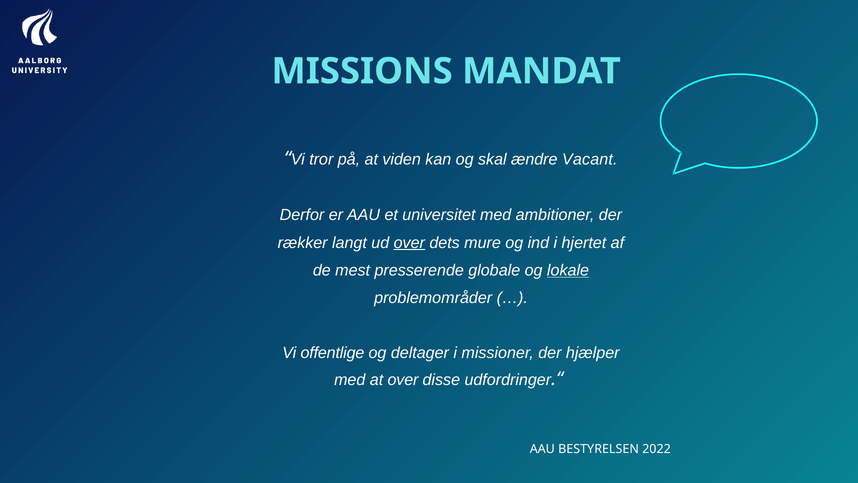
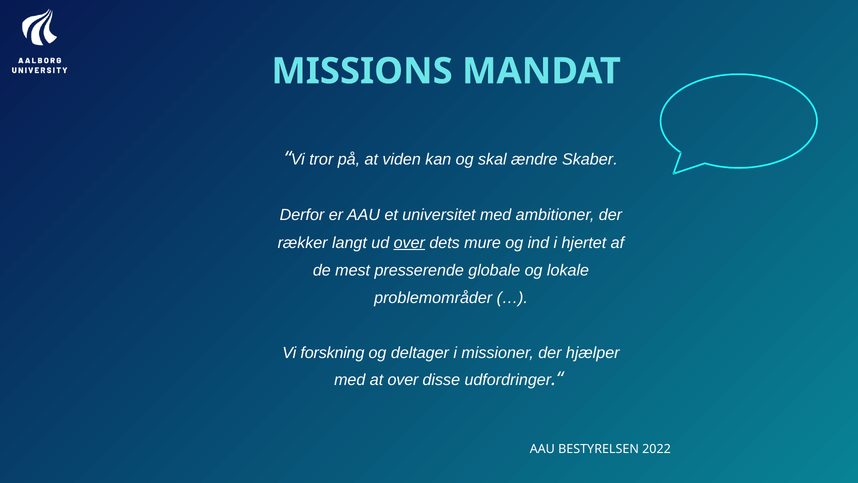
Vacant: Vacant -> Skaber (590, 159)
lokale underline: present -> none (568, 270)
offentlige: offentlige -> forskning (332, 353)
